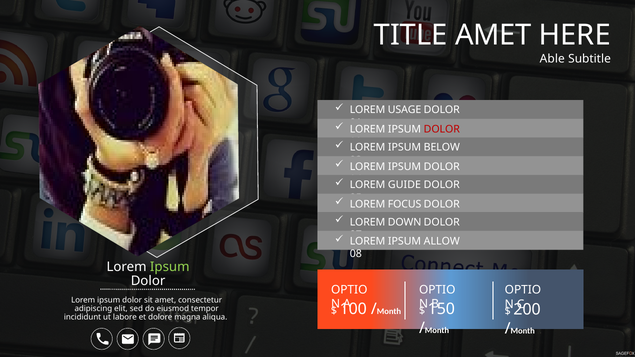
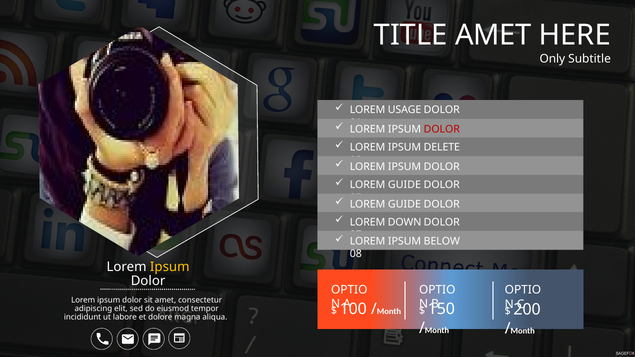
Able: Able -> Only (552, 59)
BELOW: BELOW -> DELETE (442, 147)
FOCUS: FOCUS -> GUIDE (404, 204)
ALLOW: ALLOW -> BELOW (442, 241)
Ipsum colour: light green -> yellow (170, 267)
